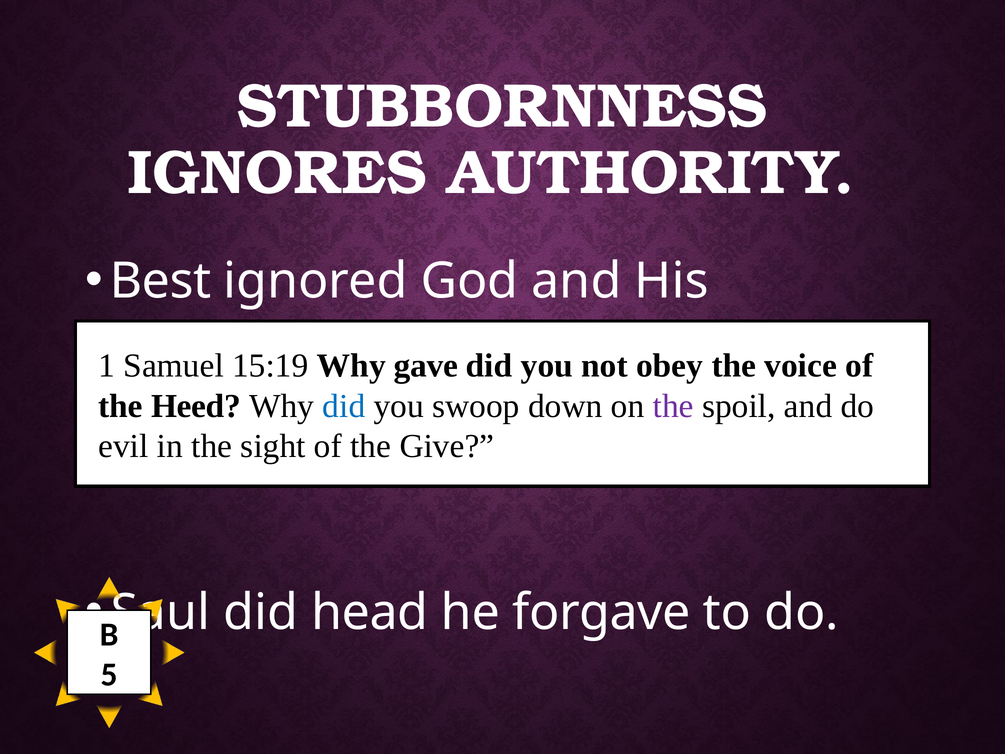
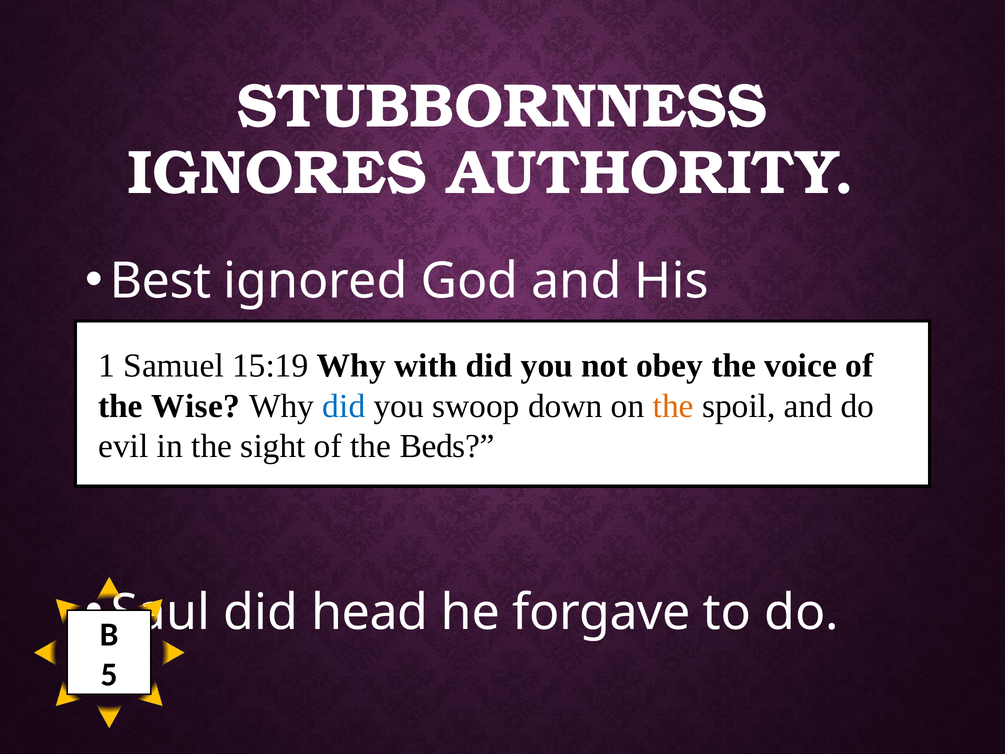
gave: gave -> with (426, 366)
Heed: Heed -> Wise (196, 406)
the colour: purple -> orange (673, 406)
Give: Give -> Beds (447, 446)
